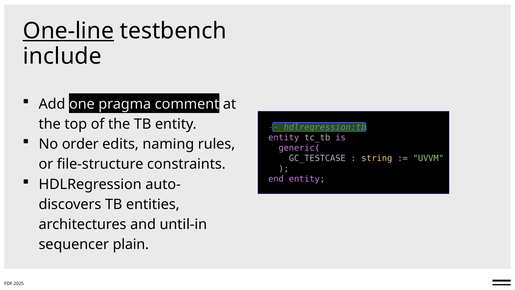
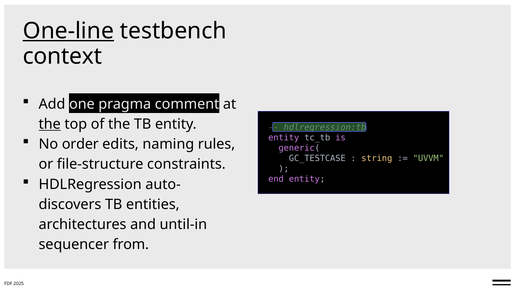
include: include -> context (62, 56)
the underline: none -> present (50, 124)
plain: plain -> from (131, 244)
